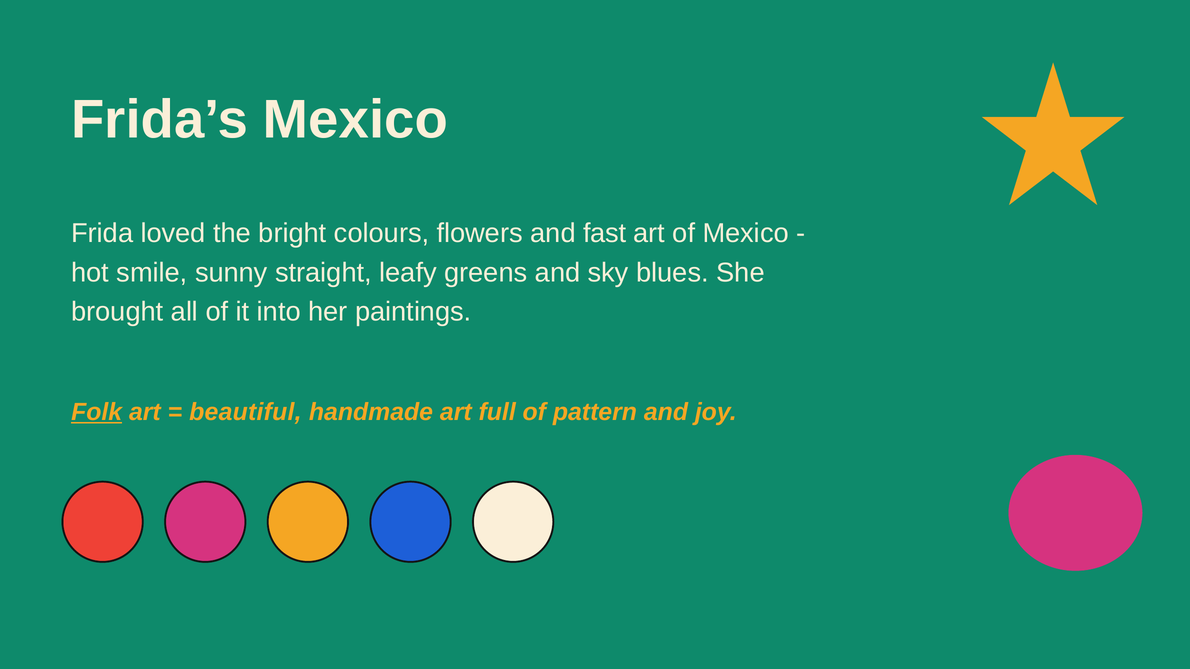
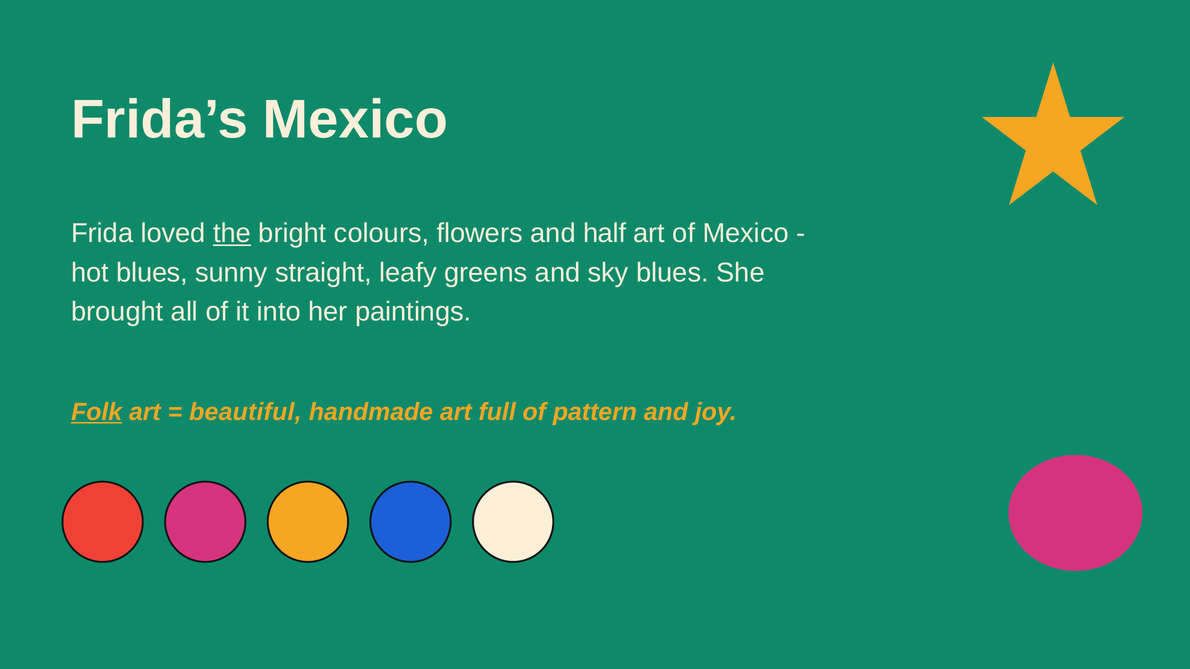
the underline: none -> present (232, 234)
fast: fast -> half (605, 234)
hot smile: smile -> blues (152, 273)
